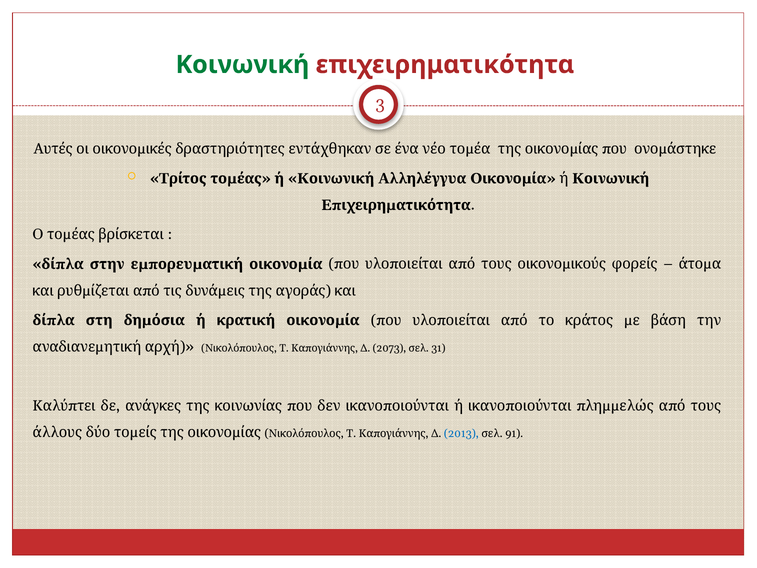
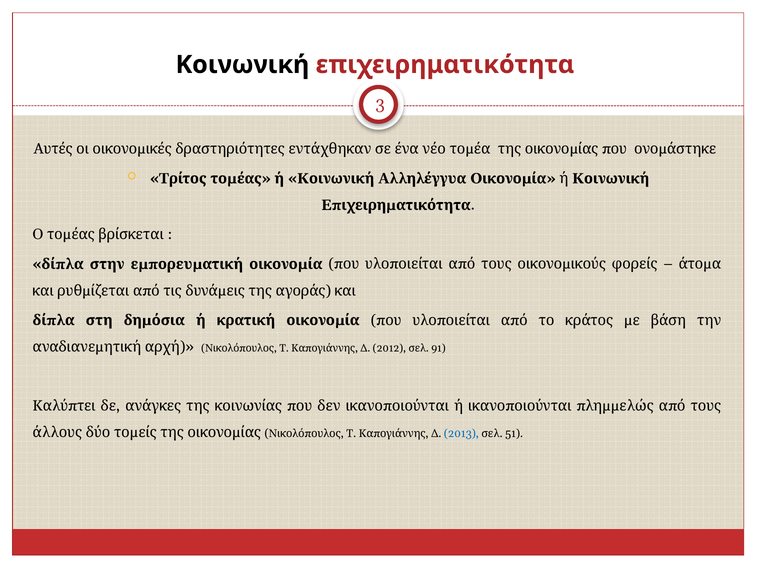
Κοινωνική colour: green -> black (242, 65)
2073: 2073 -> 2012 (389, 348)
31: 31 -> 91 (438, 348)
91: 91 -> 51 (514, 433)
